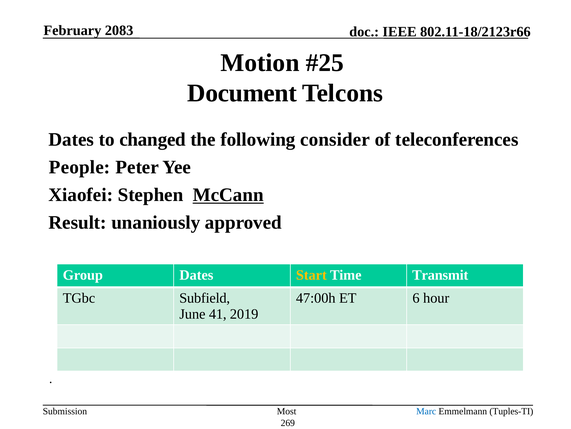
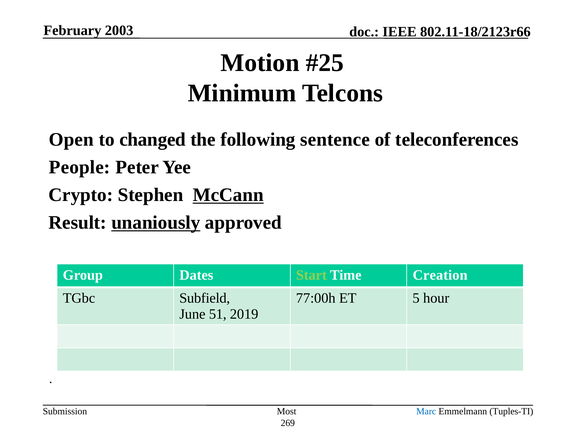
2083: 2083 -> 2003 (119, 30)
Document: Document -> Minimum (242, 93)
Dates: Dates -> Open (71, 139)
consider: consider -> sentence (335, 139)
Xiaofei: Xiaofei -> Crypto (81, 195)
unaniously underline: none -> present (156, 222)
Start colour: yellow -> light green (311, 274)
Transmit: Transmit -> Creation (440, 274)
47:00h: 47:00h -> 77:00h (316, 298)
6: 6 -> 5 (416, 298)
41: 41 -> 51 (218, 313)
